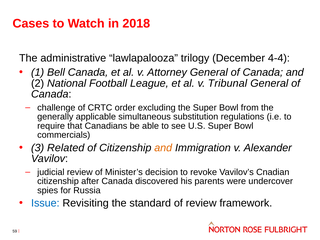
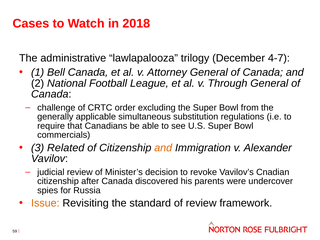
4-4: 4-4 -> 4-7 (279, 58)
Tribunal: Tribunal -> Through (228, 83)
Issue colour: blue -> orange (45, 203)
